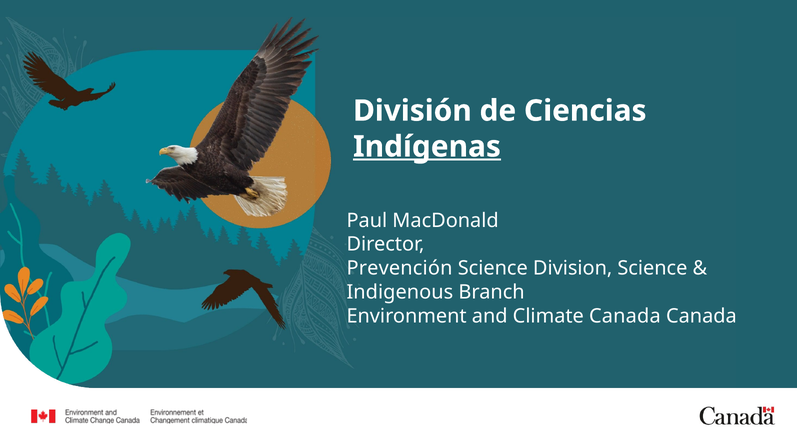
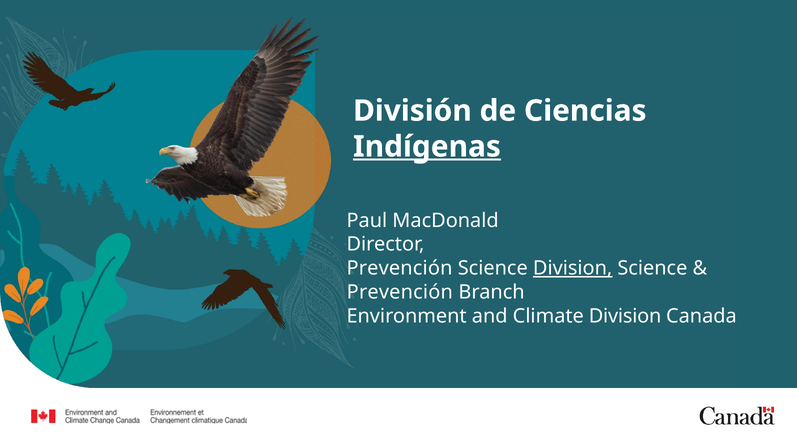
Division underline: none -> present (573, 268)
Indigenous: Indigenous -> Prevención (400, 292)
Climate Canada: Canada -> Division (625, 316)
